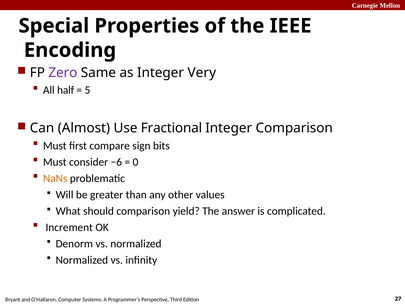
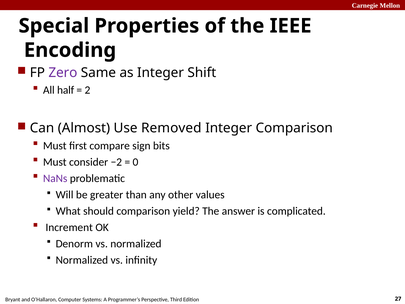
Very: Very -> Shift (202, 73)
5: 5 -> 2 (87, 90)
Fractional: Fractional -> Removed (171, 128)
−6: −6 -> −2 (116, 162)
NaNs colour: orange -> purple (55, 178)
